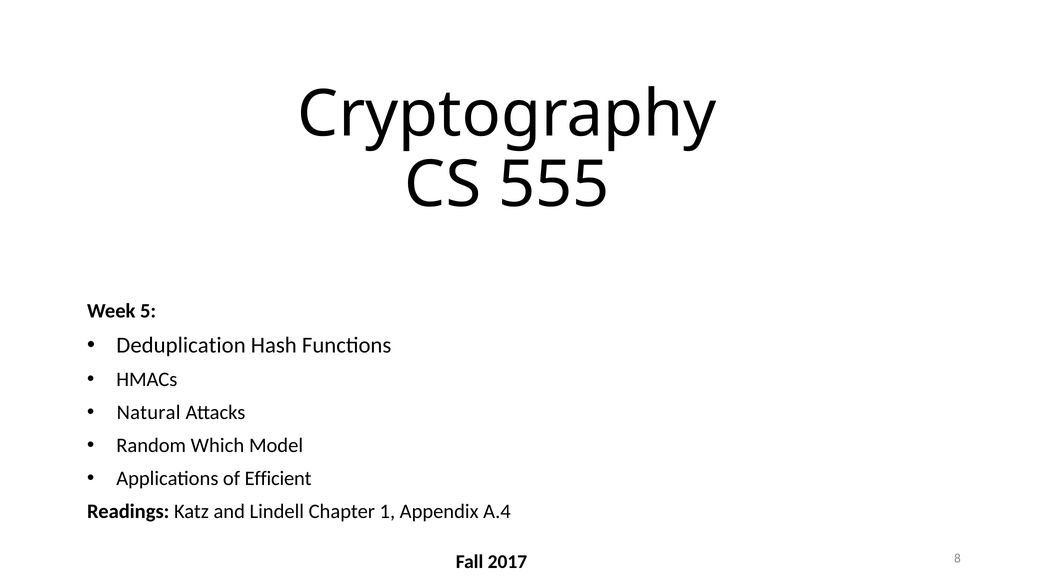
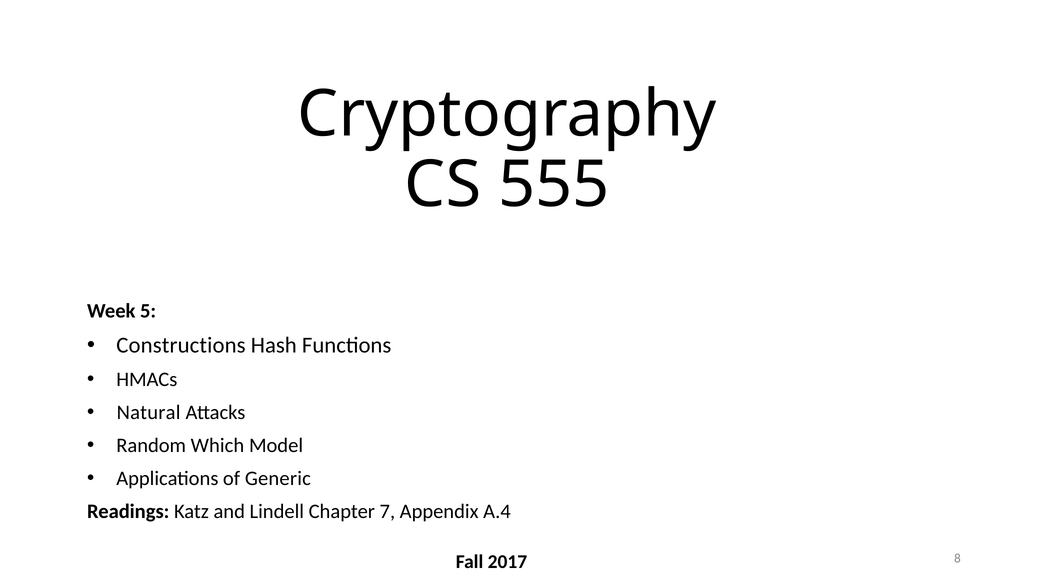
Deduplication: Deduplication -> Constructions (181, 345)
Efficient: Efficient -> Generic (278, 478)
1: 1 -> 7 (387, 512)
